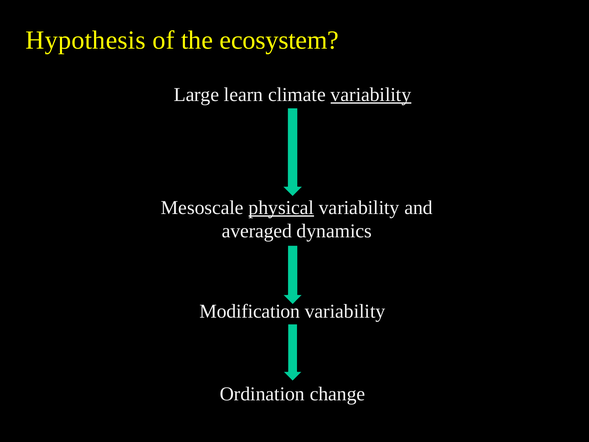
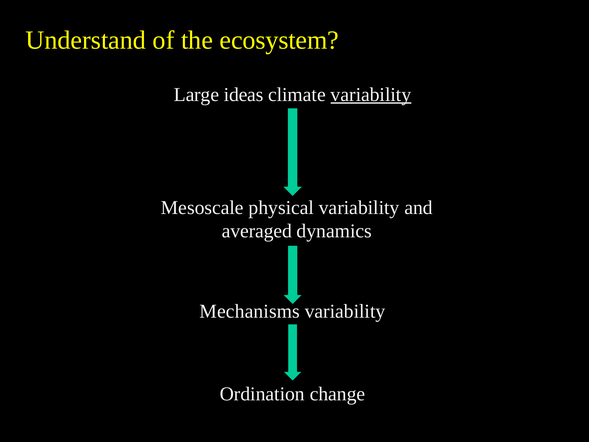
Hypothesis: Hypothesis -> Understand (86, 40)
learn: learn -> ideas (244, 95)
physical underline: present -> none (281, 207)
Modification: Modification -> Mechanisms (250, 311)
